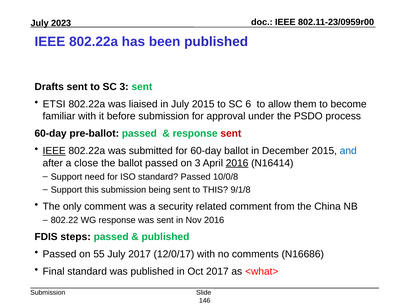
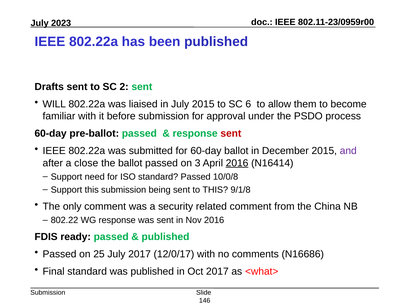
SC 3: 3 -> 2 (124, 87)
ETSI: ETSI -> WILL (54, 104)
IEEE underline: present -> none (54, 151)
and colour: blue -> purple (348, 151)
steps: steps -> ready (76, 237)
55: 55 -> 25 (99, 254)
